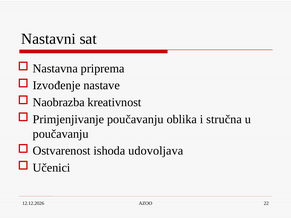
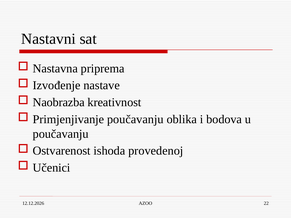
stručna: stručna -> bodova (224, 119)
udovoljava: udovoljava -> provedenoj (156, 151)
